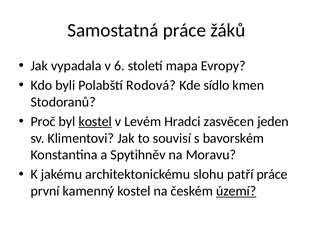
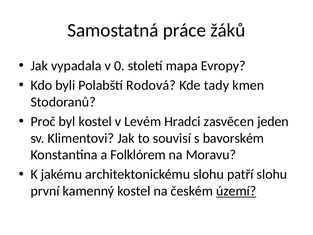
6: 6 -> 0 (119, 66)
sídlo: sídlo -> tady (216, 85)
kostel underline: present -> none (95, 121)
Spytihněv: Spytihněv -> Folklórem (138, 155)
patří práce: práce -> slohu (272, 174)
